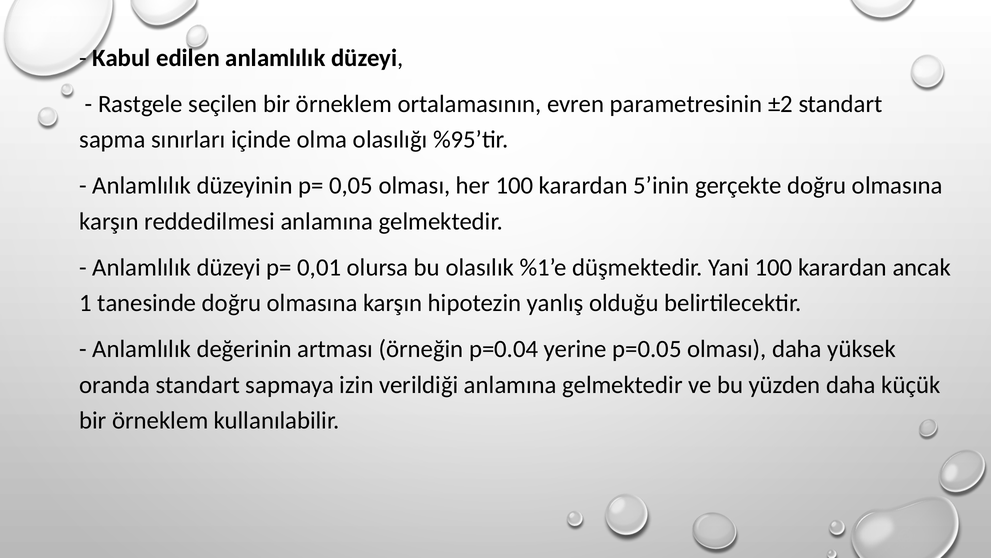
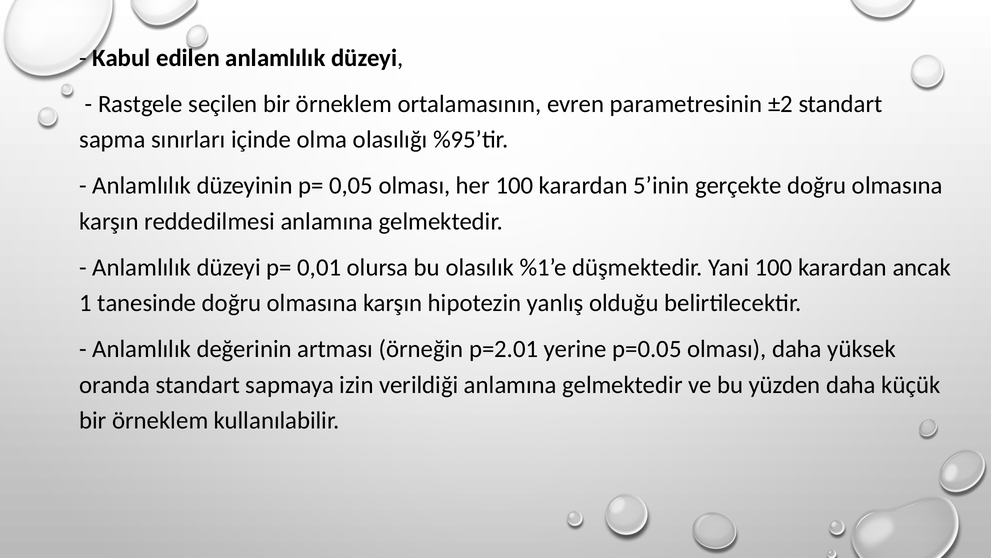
p=0.04: p=0.04 -> p=2.01 (504, 349)
